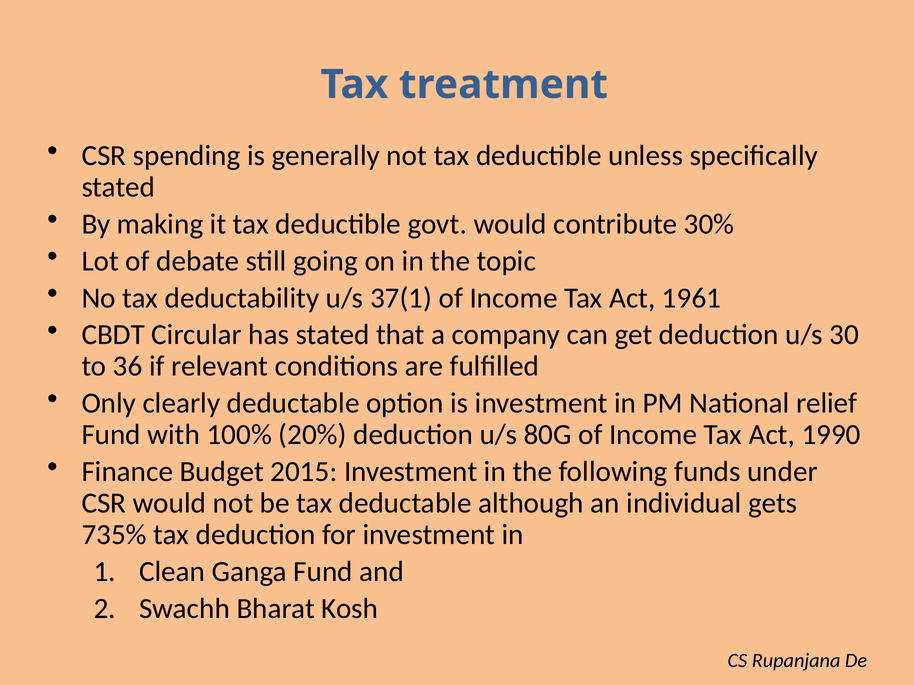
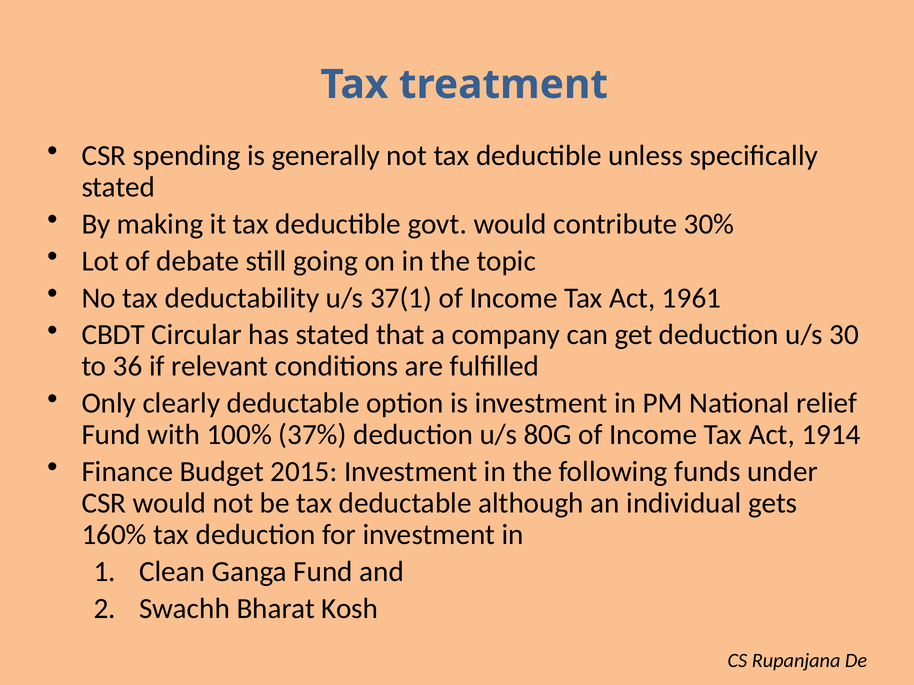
20%: 20% -> 37% (312, 435)
1990: 1990 -> 1914 (831, 435)
735%: 735% -> 160% (114, 535)
